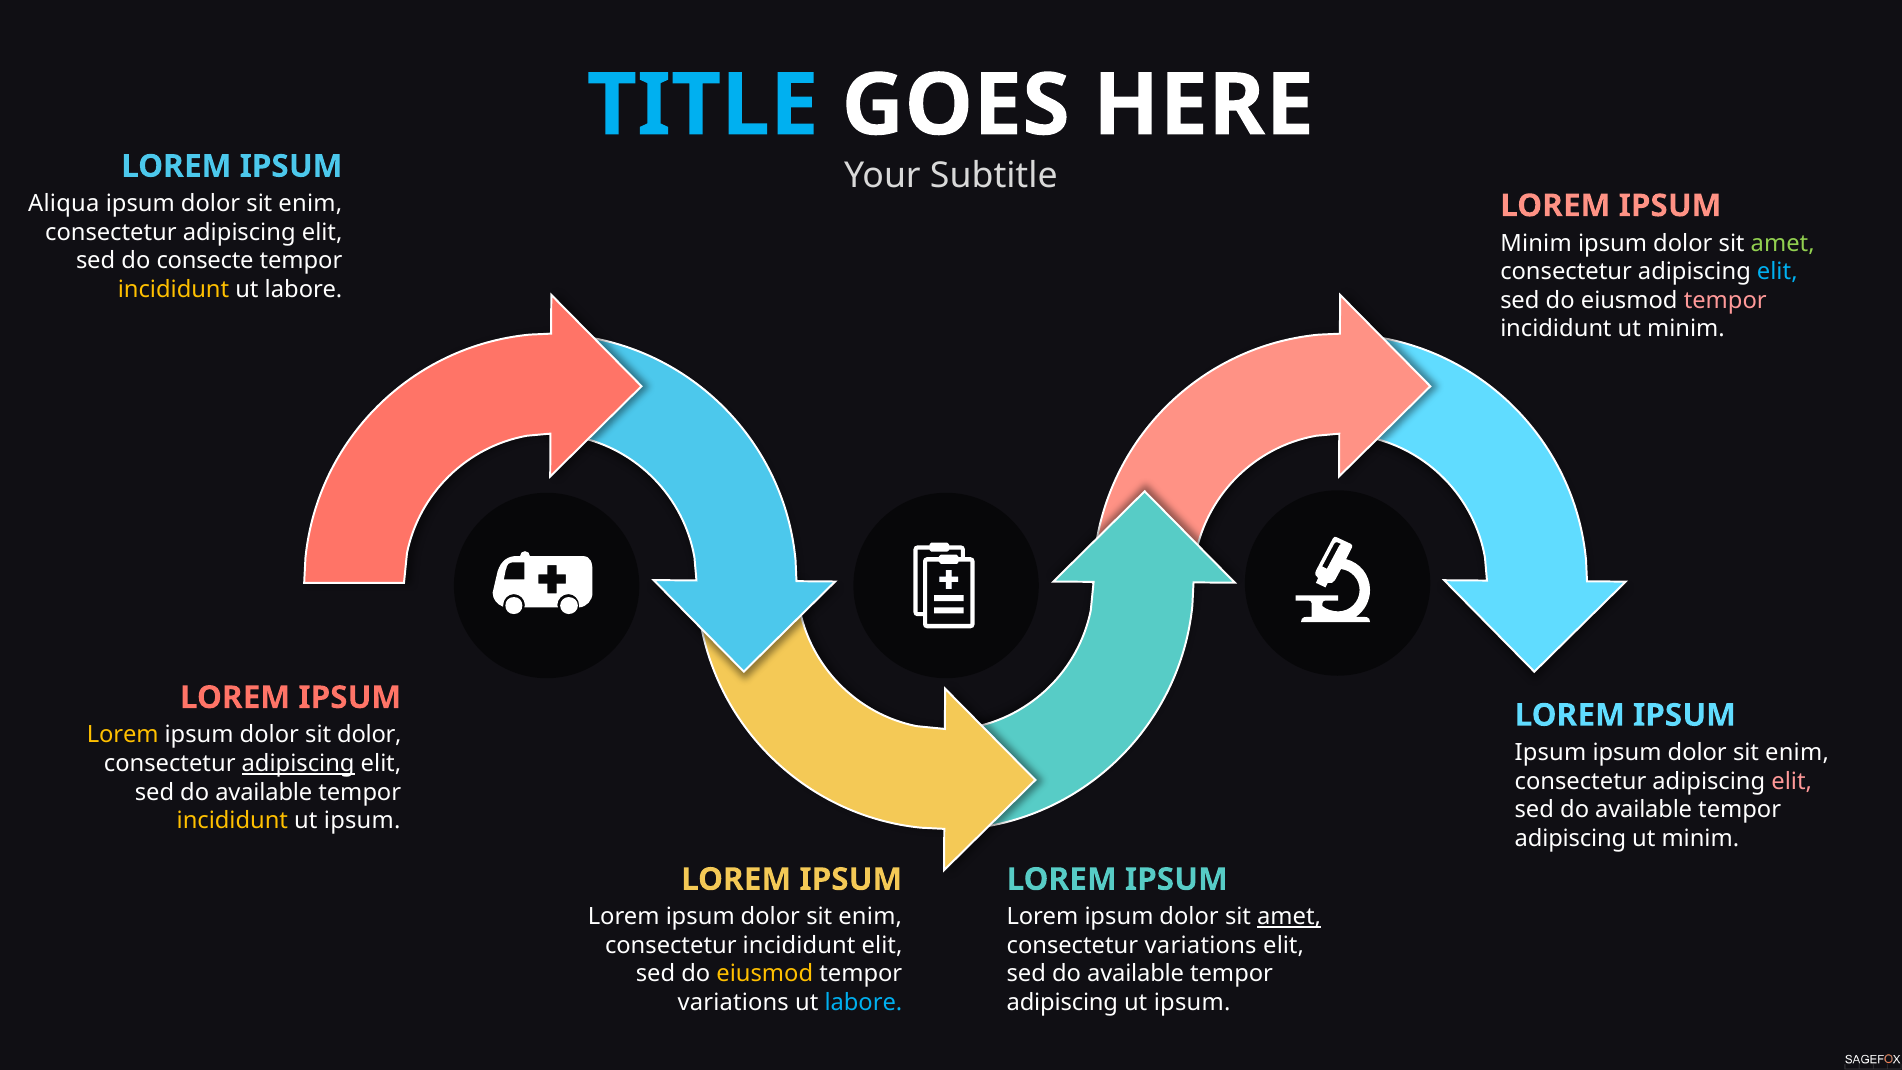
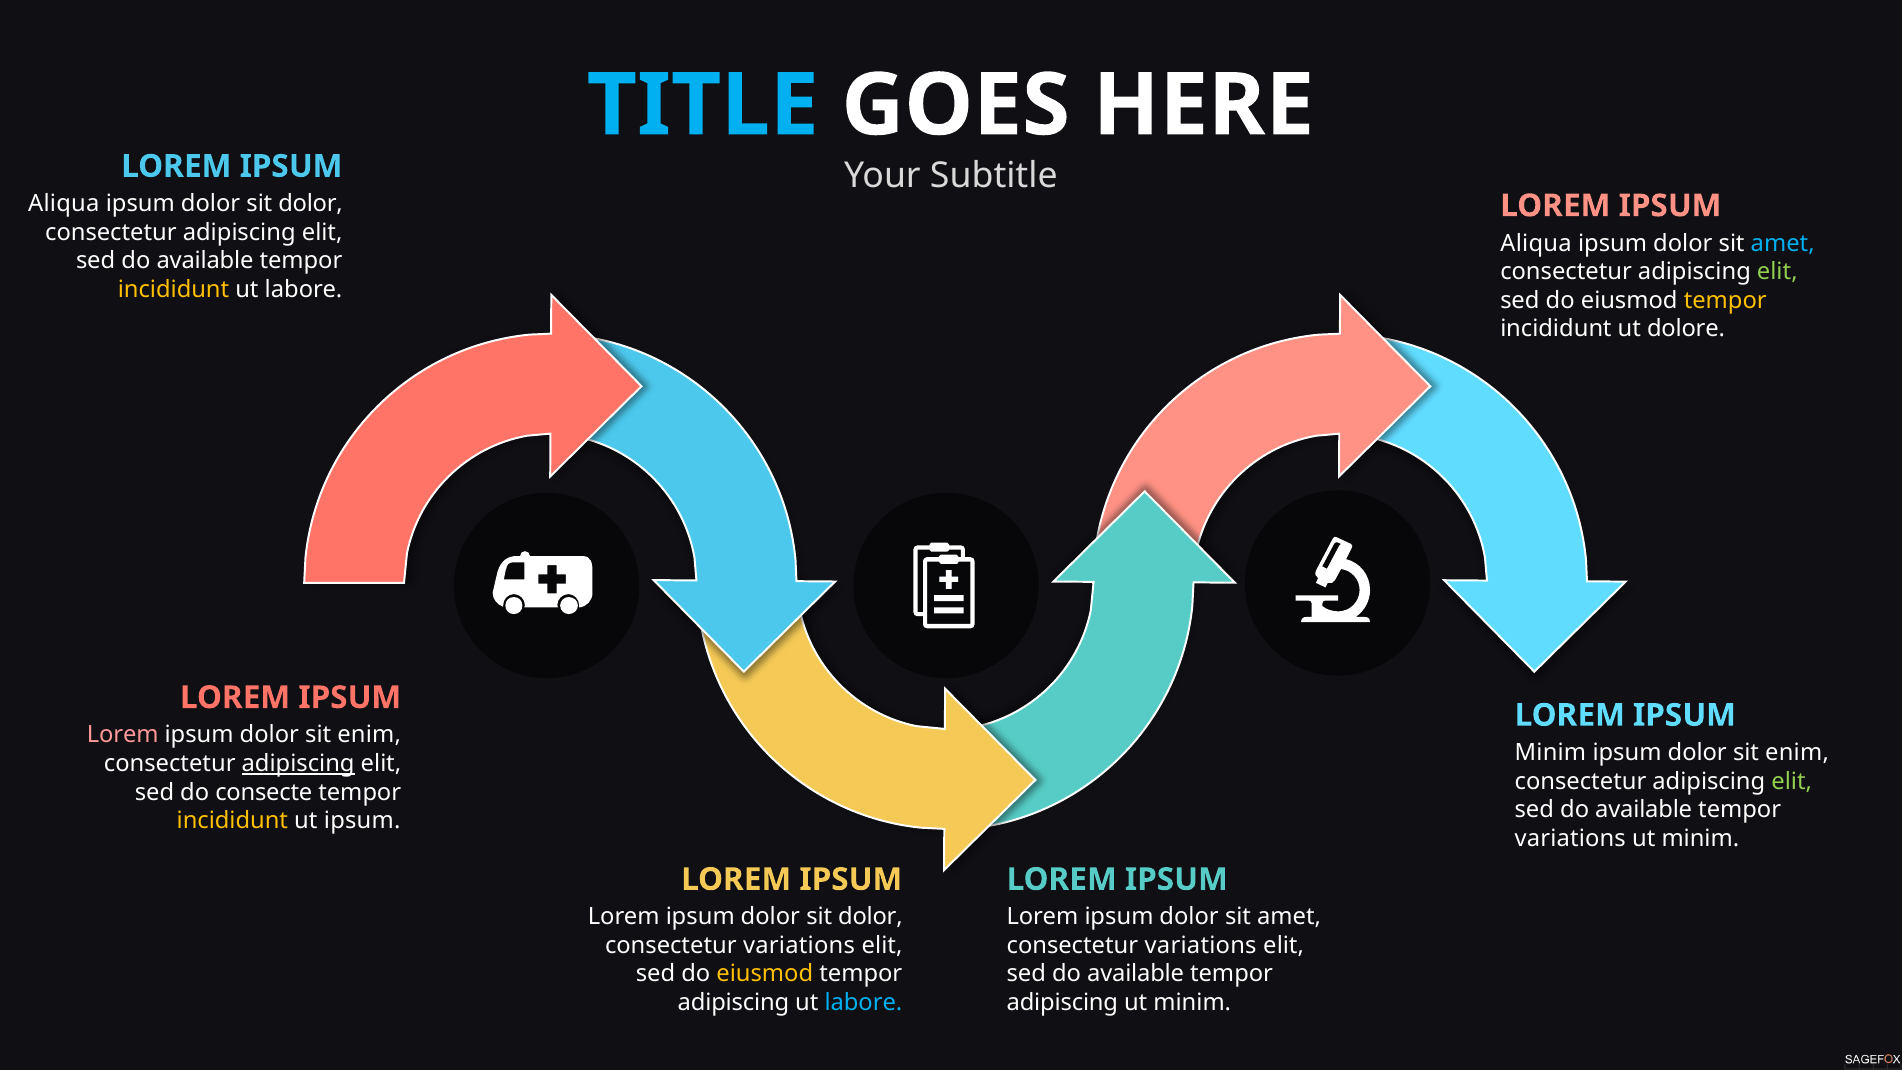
enim: enim -> dolor (311, 204)
Minim: Minim -> Aliqua (1536, 243)
amet colour: light green -> light blue (1783, 243)
consecte: consecte -> available (205, 261)
elit colour: light blue -> light green (1777, 272)
tempor colour: pink -> yellow (1725, 300)
incididunt ut minim: minim -> dolore (1686, 329)
Lorem colour: yellow -> pink (123, 735)
dolor: dolor -> enim (369, 735)
Ipsum: Ipsum -> Minim (1550, 753)
elit colour: pink -> light green (1792, 781)
available: available -> consecte (264, 792)
adipiscing: adipiscing -> variations (1570, 838)
enim: enim -> dolor (870, 917)
amet underline: present -> none (1289, 917)
incididunt: incididunt -> variations (799, 945)
variations: variations -> adipiscing (733, 1002)
ipsum: ipsum -> minim (1192, 1002)
